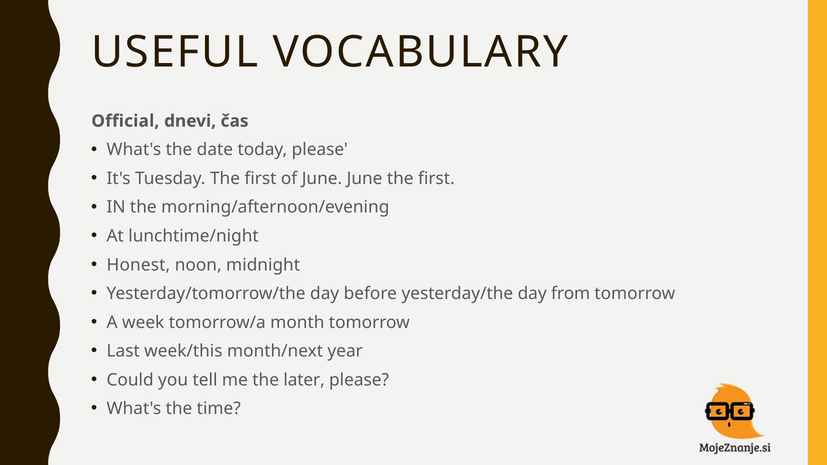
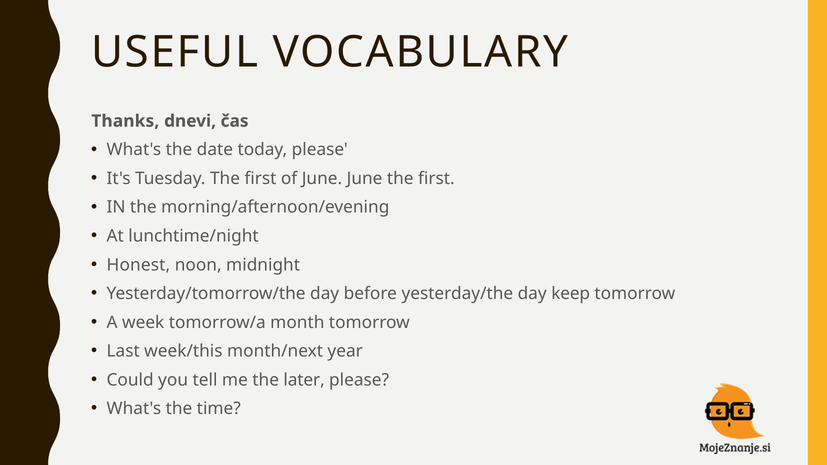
Official: Official -> Thanks (125, 121)
from: from -> keep (571, 294)
